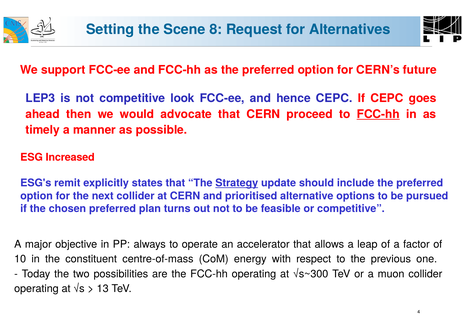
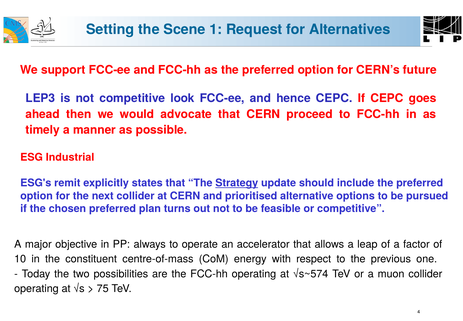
8: 8 -> 1 (216, 29)
FCC-hh underline: present -> none (378, 114)
Increased: Increased -> Industrial (70, 157)
√s~300: √s~300 -> √s~574 (311, 273)
13: 13 -> 75 (103, 288)
